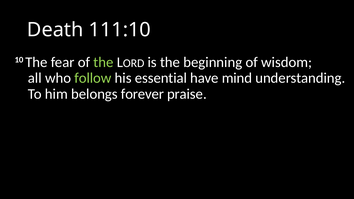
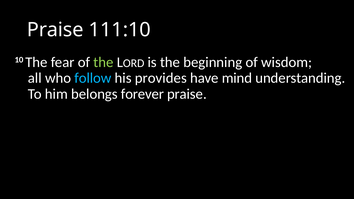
Death: Death -> Praise (55, 30)
follow colour: light green -> light blue (93, 78)
essential: essential -> provides (161, 78)
